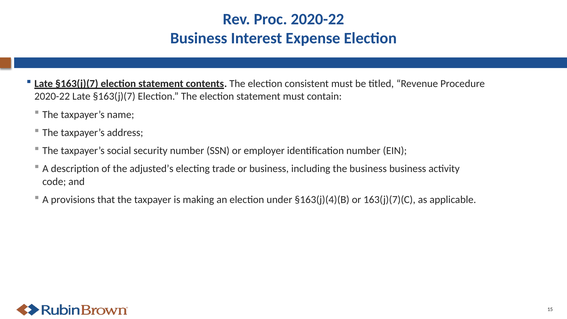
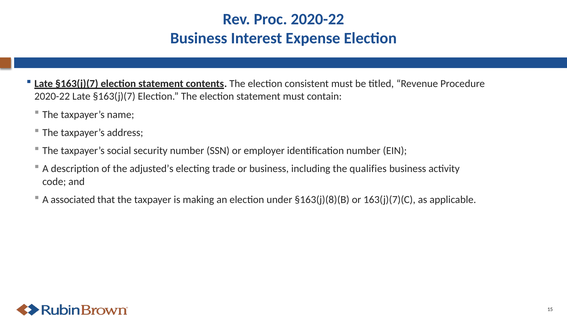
the business: business -> qualifies (368, 169)
provisions: provisions -> associated (73, 200)
§163(j)(4)(B: §163(j)(4)(B -> §163(j)(8)(B (322, 200)
